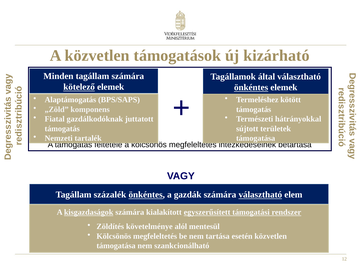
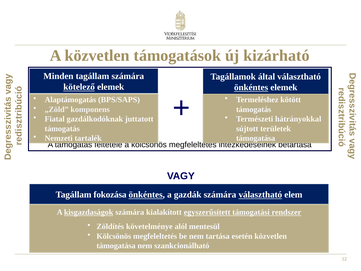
százalék: százalék -> fokozása (110, 194)
